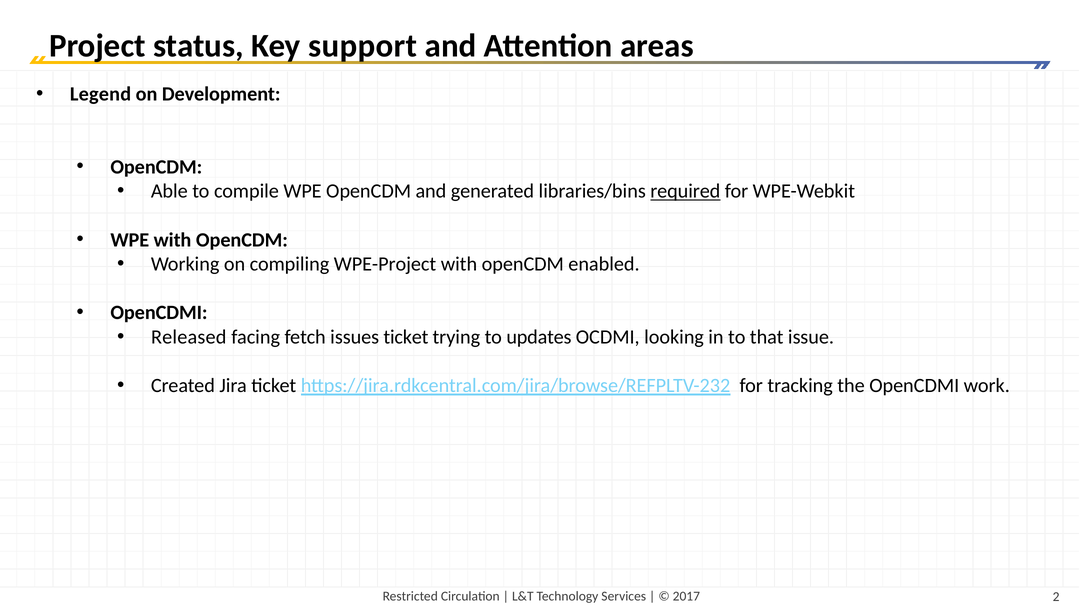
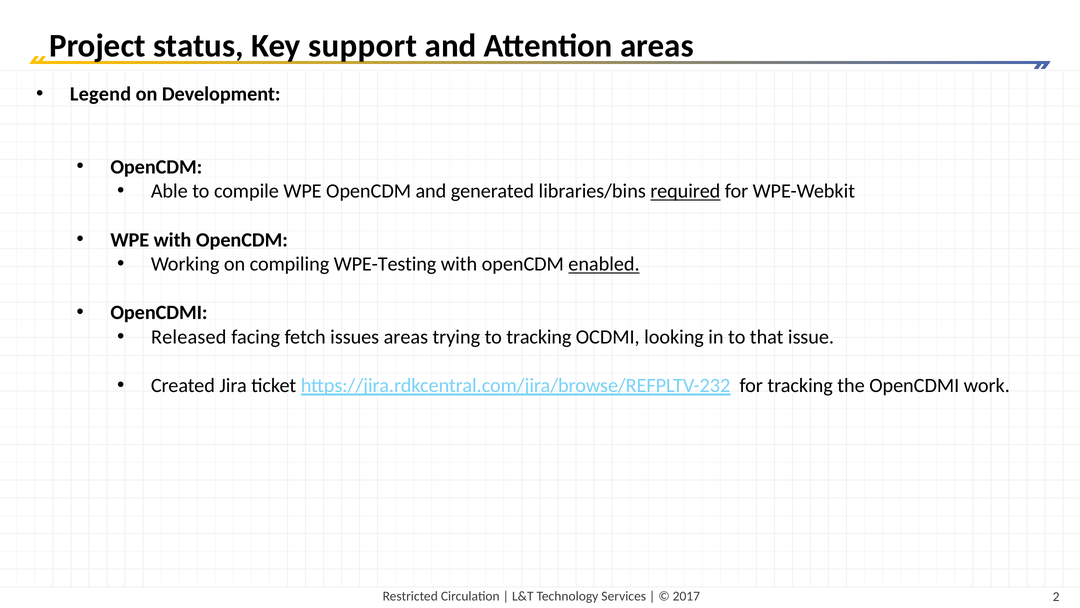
WPE-Project: WPE-Project -> WPE-Testing (385, 264)
enabled underline: none -> present (604, 264)
issues ticket: ticket -> areas (406, 337)
to updates: updates -> tracking (539, 337)
